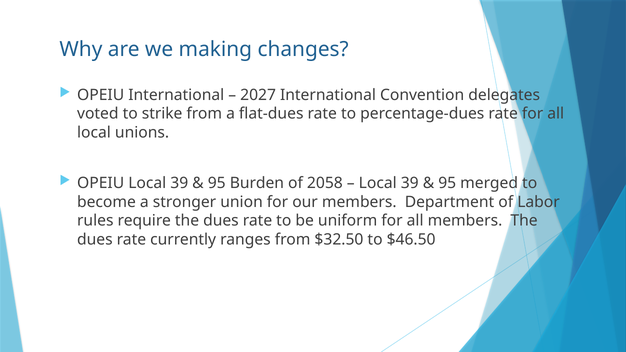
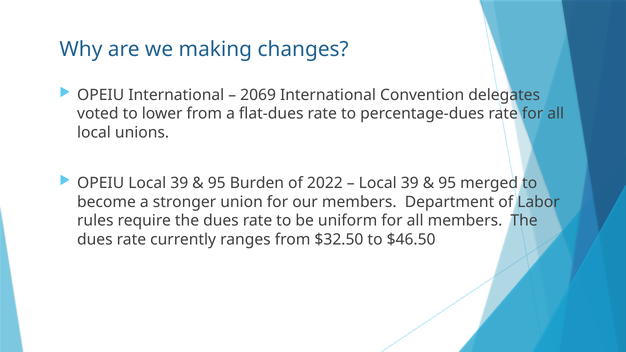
2027: 2027 -> 2069 (258, 95)
strike: strike -> lower (162, 114)
2058: 2058 -> 2022 (325, 183)
